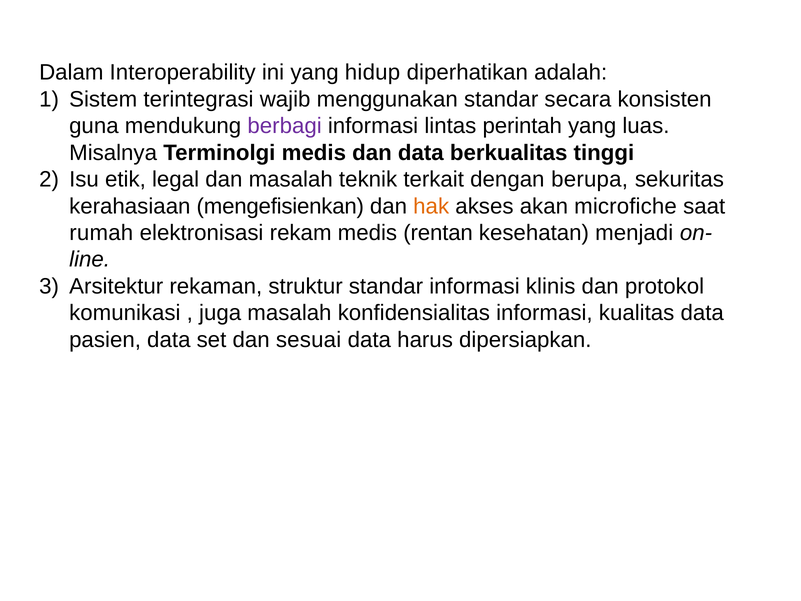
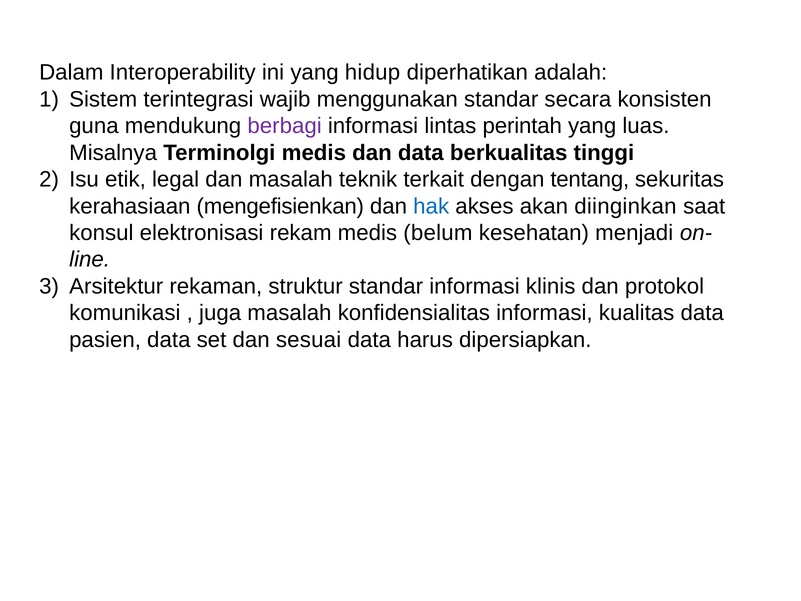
berupa: berupa -> tentang (590, 179)
hak colour: orange -> blue (431, 206)
microfiche: microfiche -> diinginkan (625, 206)
rumah: rumah -> konsul (101, 233)
rentan: rentan -> belum (438, 233)
